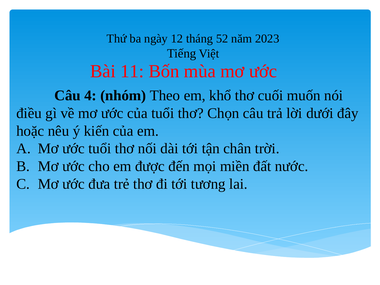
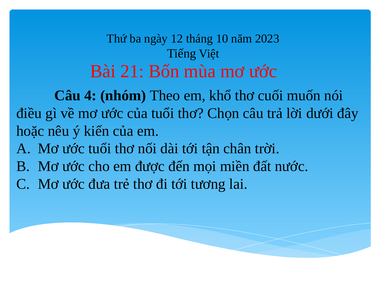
52: 52 -> 10 (222, 39)
11: 11 -> 21 (132, 71)
